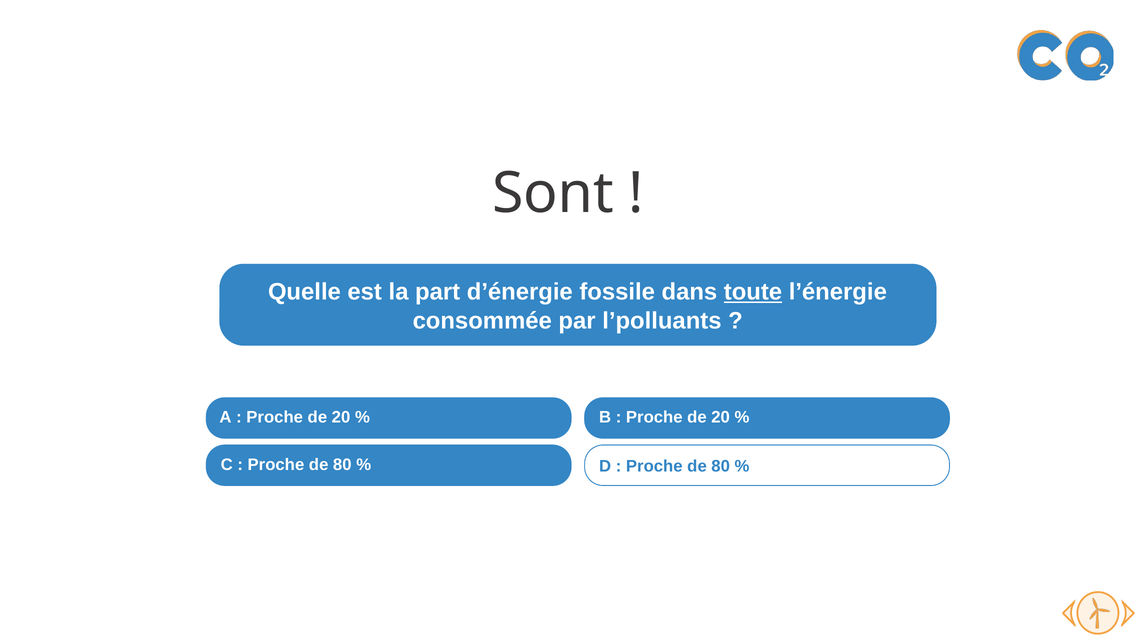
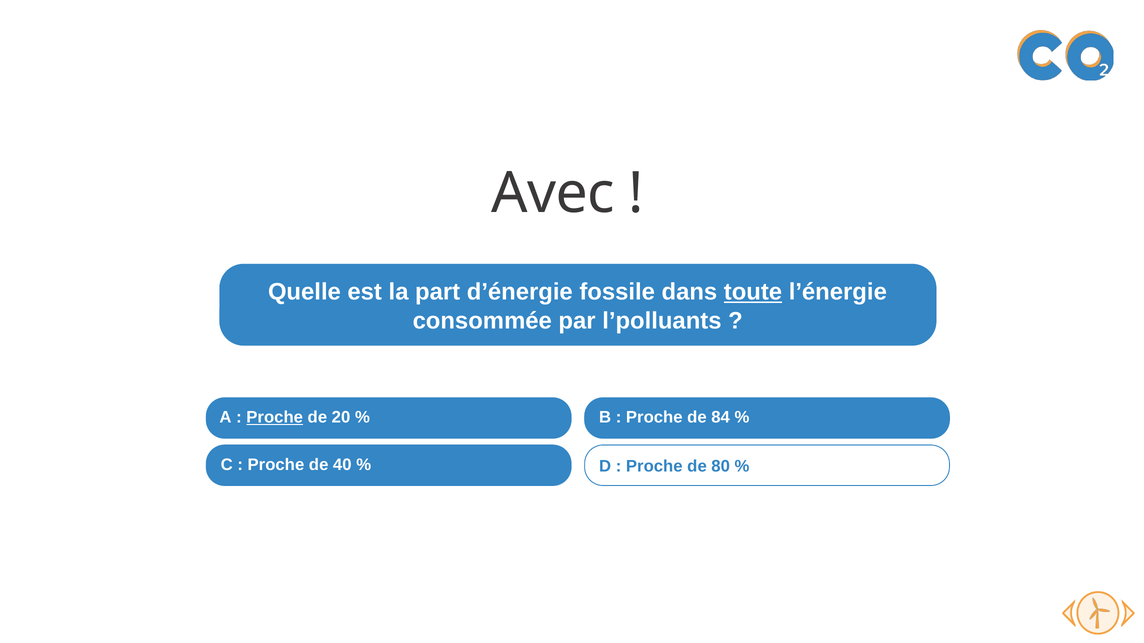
Sont: Sont -> Avec (553, 193)
Proche underline: none -> present (275, 418)
20: 20 -> 84 (721, 418)
80: 80 -> 40 (342, 465)
